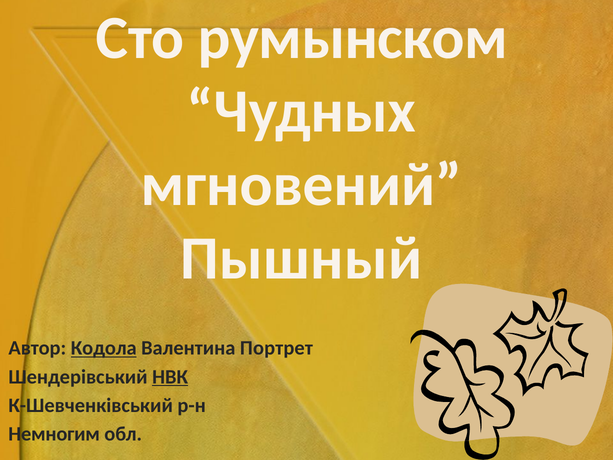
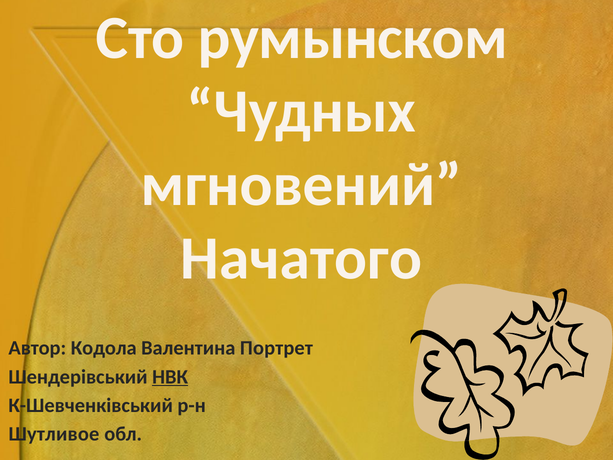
Пышный: Пышный -> Начатого (301, 259)
Кодола underline: present -> none (104, 348)
Немногим: Немногим -> Шутливое (54, 434)
